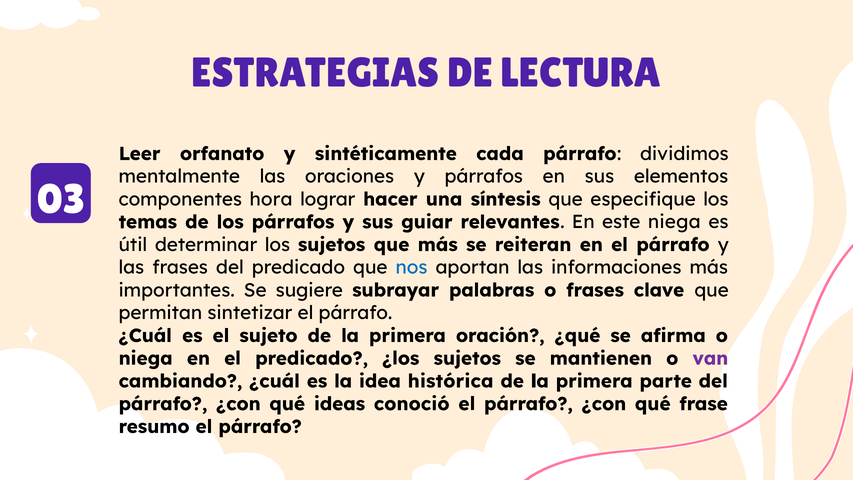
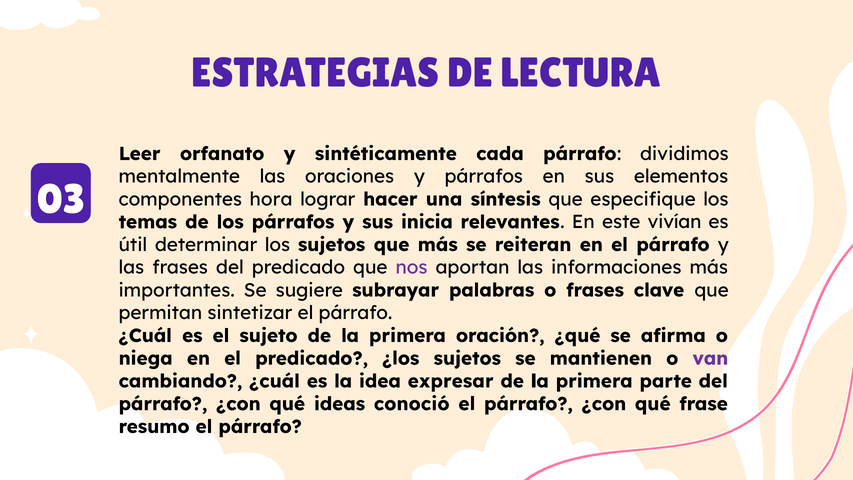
guiar: guiar -> inicia (427, 222)
este niega: niega -> vivían (674, 222)
nos colour: blue -> purple (412, 267)
histórica: histórica -> expresar (451, 381)
